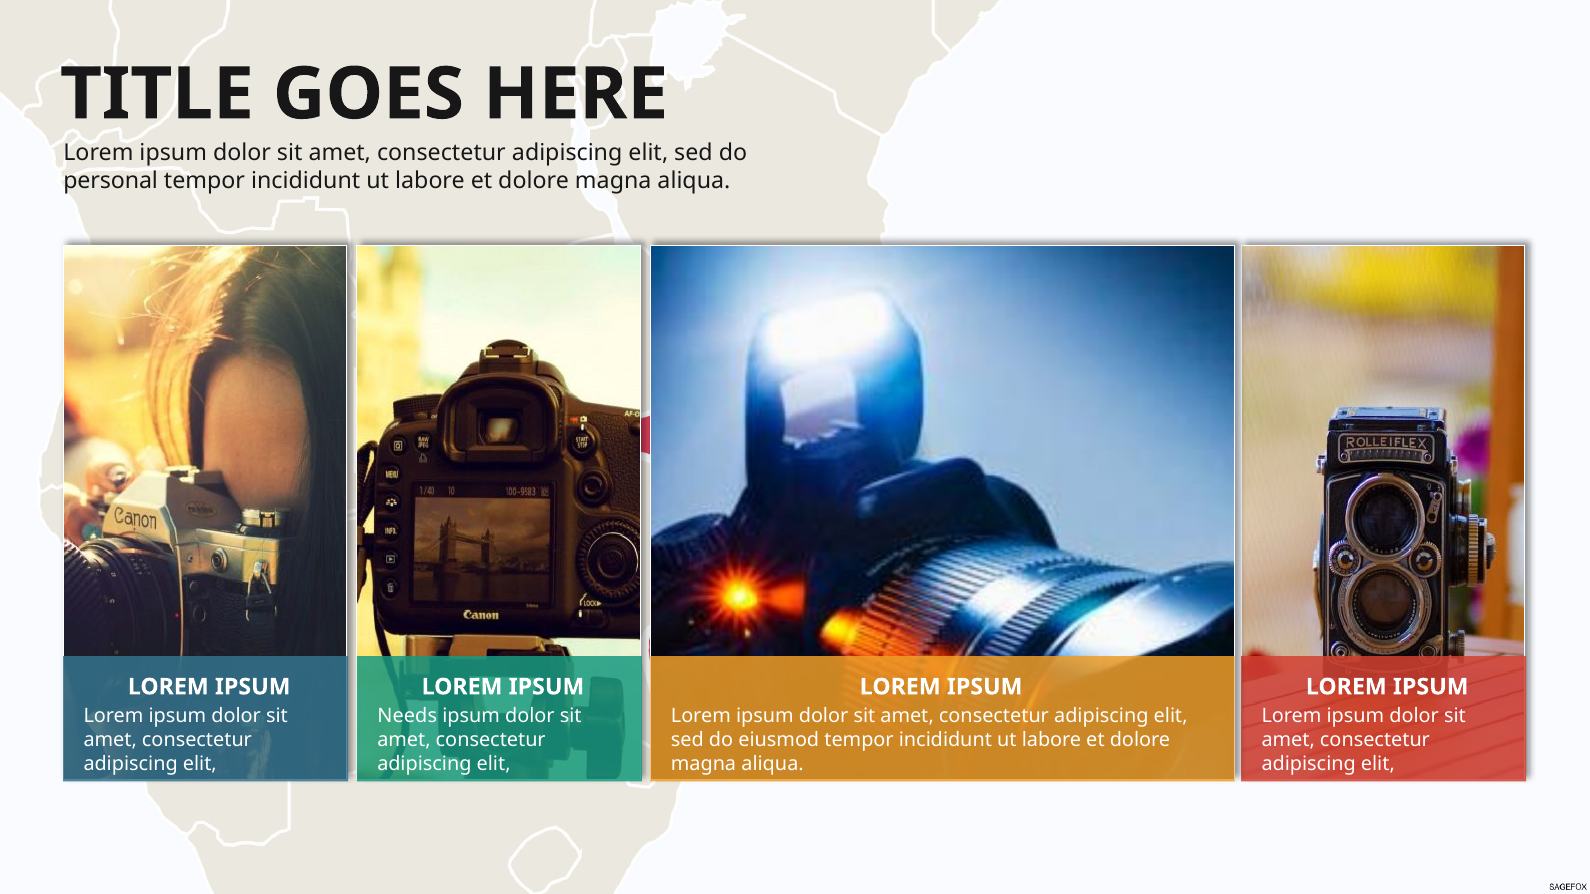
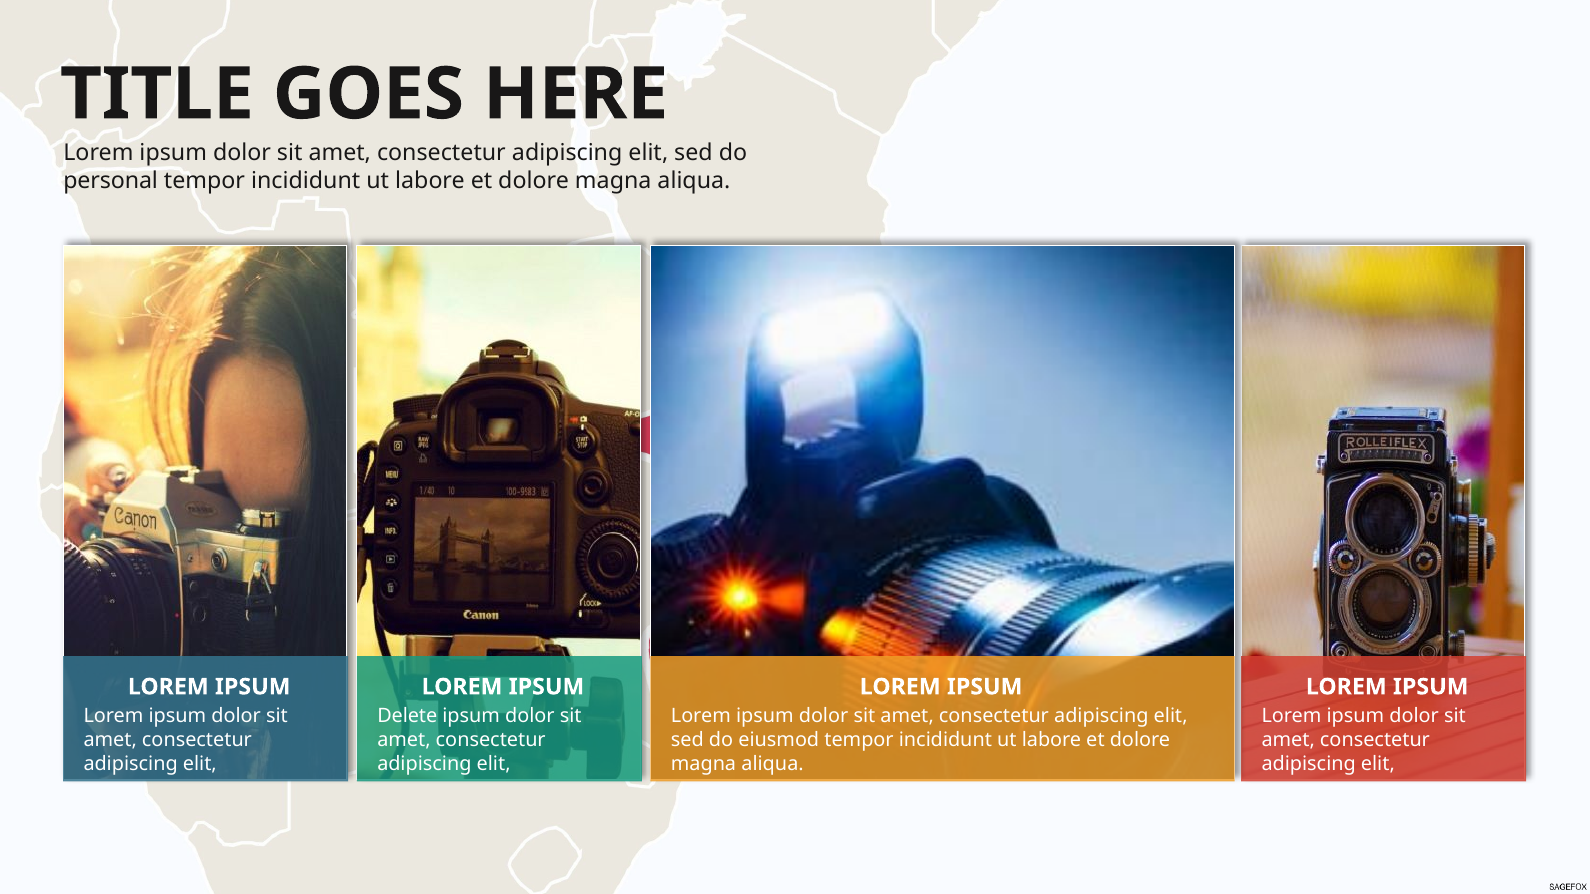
Needs: Needs -> Delete (407, 717)
